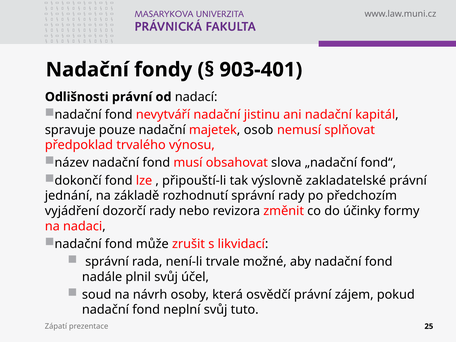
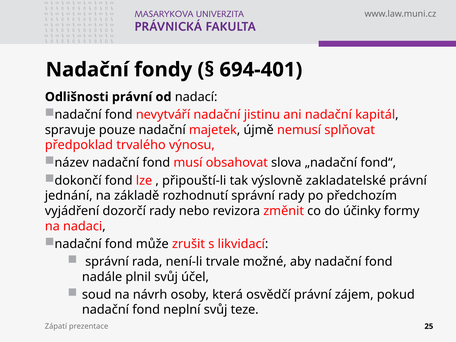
903-401: 903-401 -> 694-401 (261, 70)
osob: osob -> újmě (259, 130)
tuto: tuto -> teze (245, 310)
